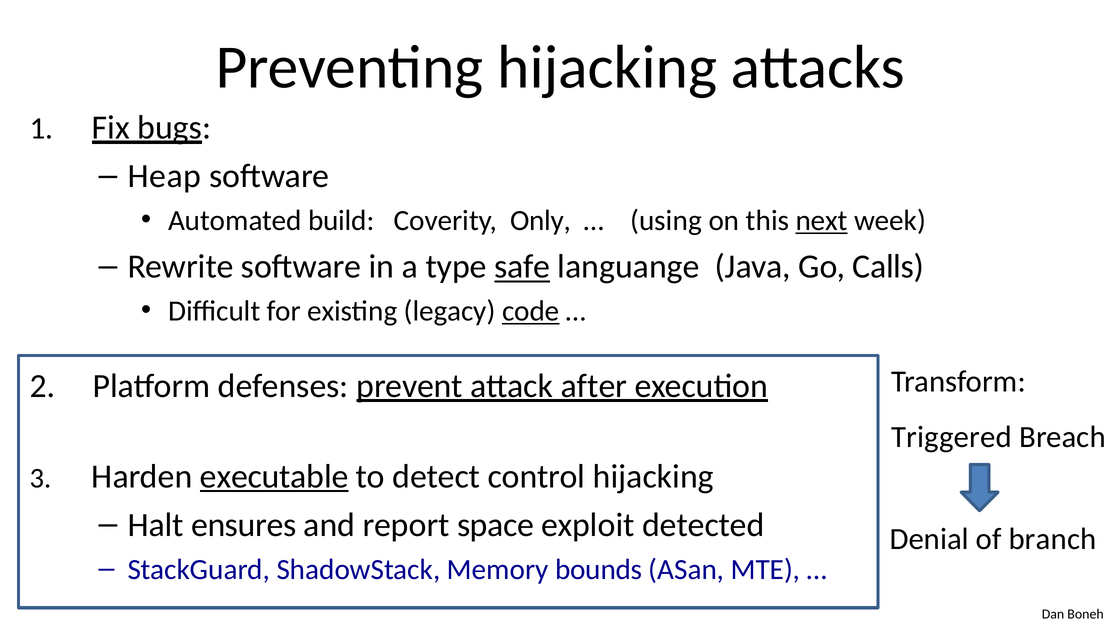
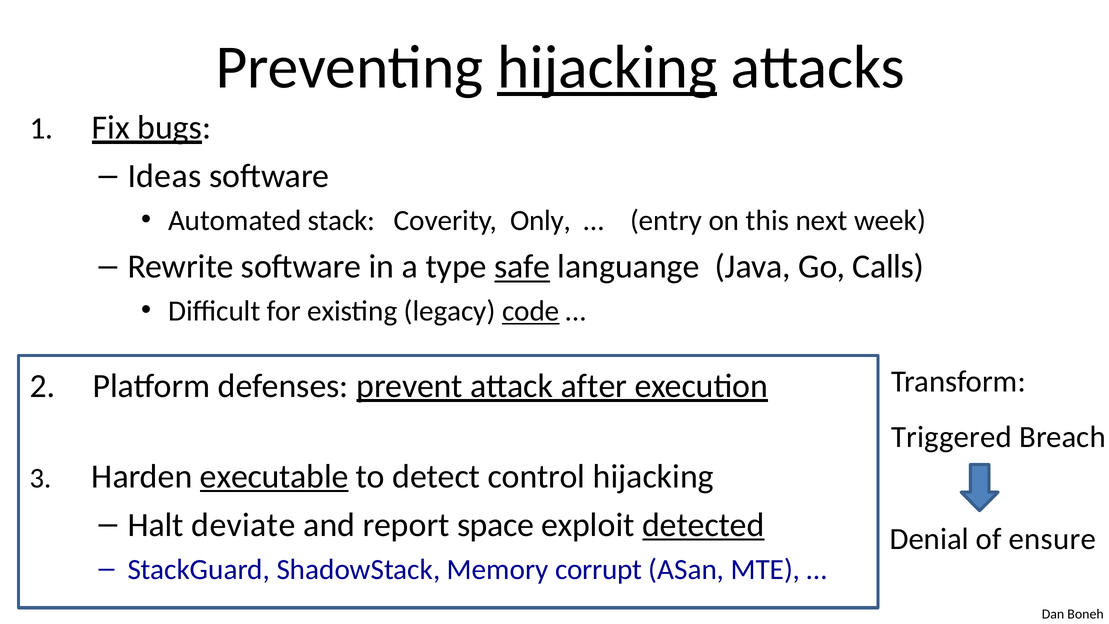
hijacking underline: none -> present (607, 68)
Heap: Heap -> Ideas (164, 176)
build: build -> stack (341, 221)
using: using -> entry (666, 221)
next underline: present -> none (822, 221)
ensures: ensures -> deviate (243, 525)
detected underline: none -> present (703, 525)
branch: branch -> ensure (1052, 539)
bounds: bounds -> corrupt (599, 569)
